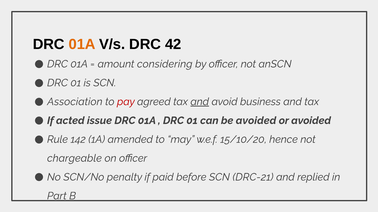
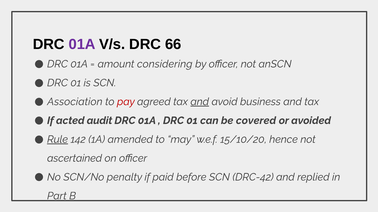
01A colour: orange -> purple (82, 44)
42: 42 -> 66 (173, 44)
issue: issue -> audit (100, 121)
be avoided: avoided -> covered (256, 121)
Rule underline: none -> present (58, 140)
chargeable: chargeable -> ascertained (75, 159)
DRC-21: DRC-21 -> DRC-42 (253, 178)
